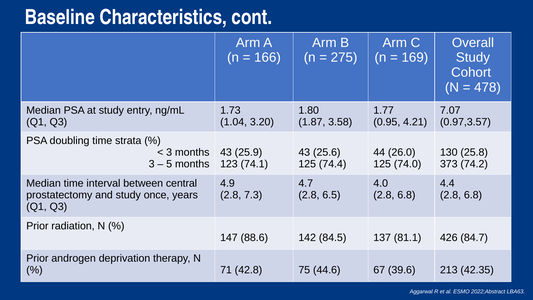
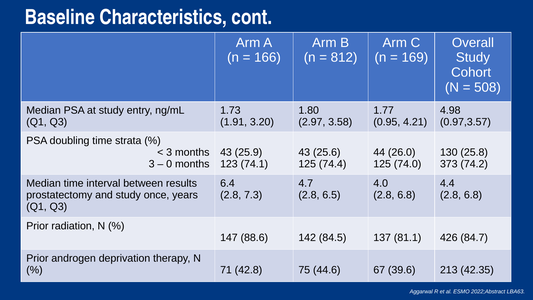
275: 275 -> 812 (344, 58)
478: 478 -> 508 (487, 87)
7.07: 7.07 -> 4.98 (450, 110)
1.04: 1.04 -> 1.91 (234, 122)
1.87: 1.87 -> 2.97 (312, 122)
5: 5 -> 0 (169, 164)
central: central -> results (181, 183)
4.9: 4.9 -> 6.4 (227, 183)
